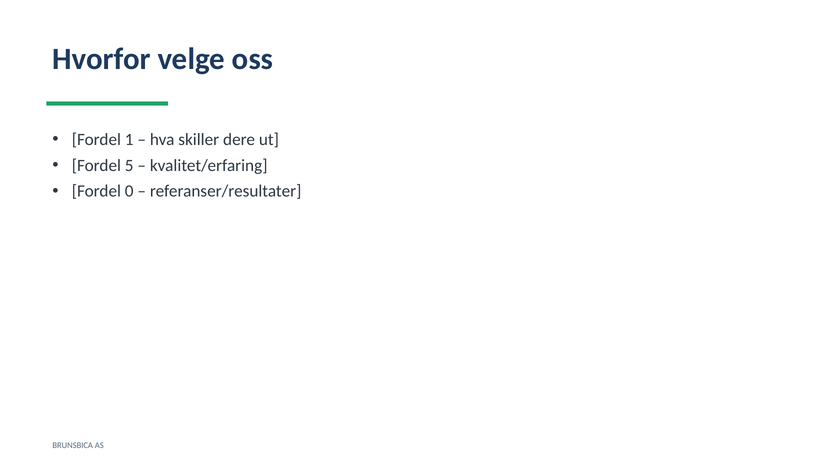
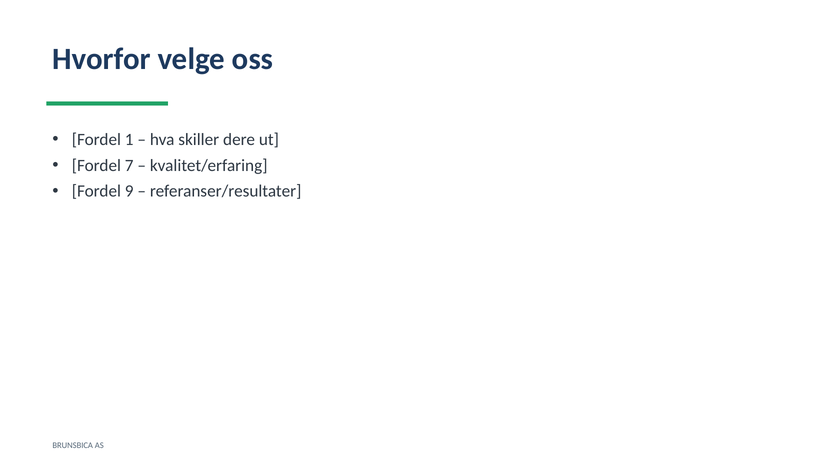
5: 5 -> 7 (129, 165)
0: 0 -> 9 (129, 191)
